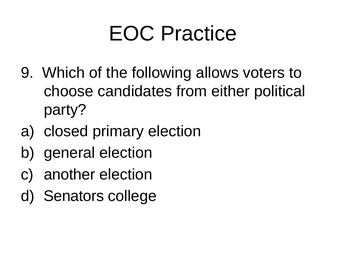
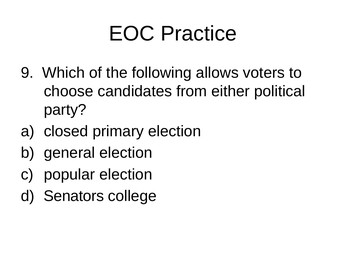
another: another -> popular (69, 174)
